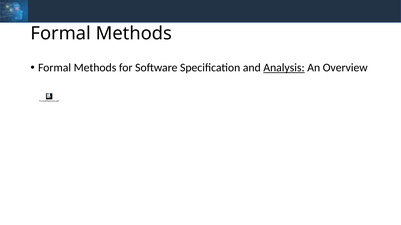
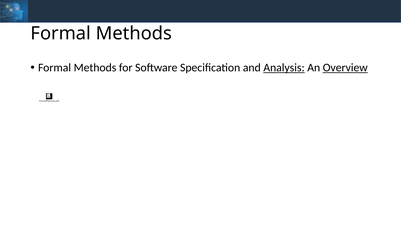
Overview underline: none -> present (345, 68)
